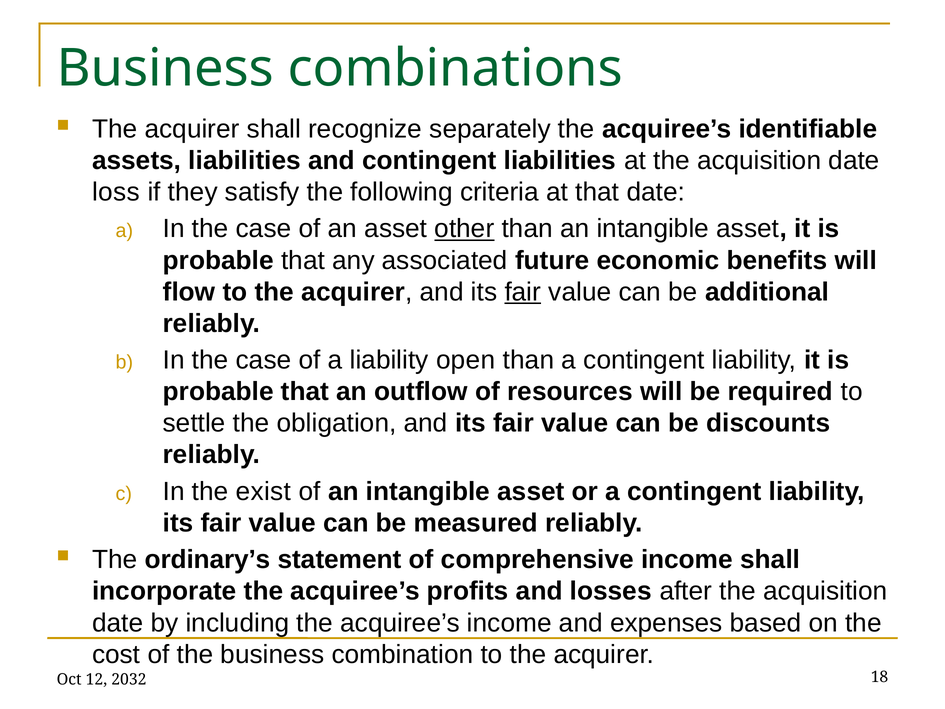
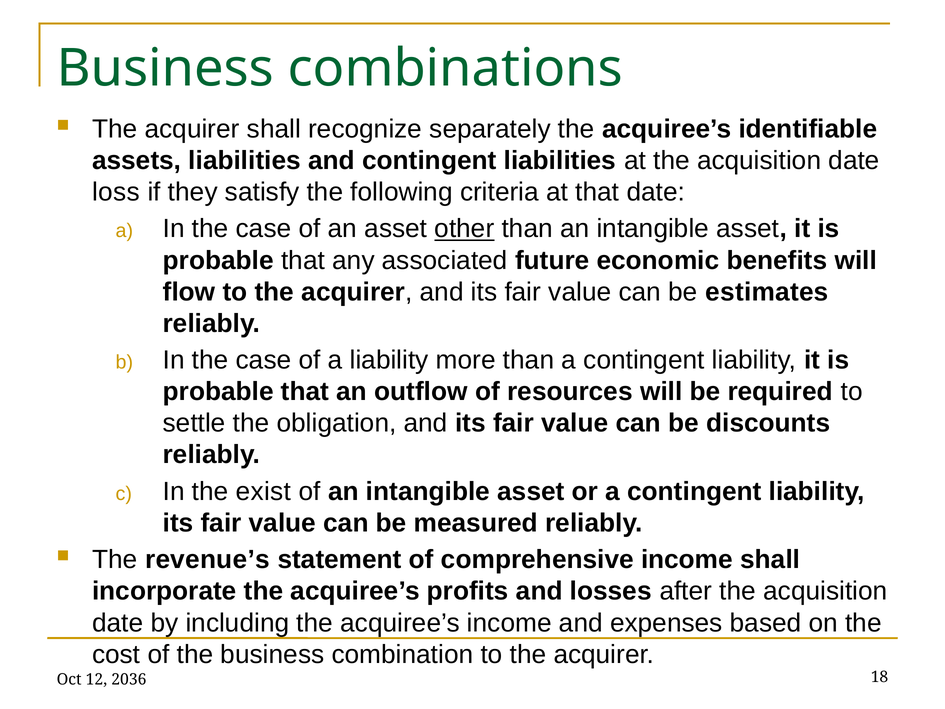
fair underline: present -> none (523, 292)
additional: additional -> estimates (767, 292)
open: open -> more (466, 360)
ordinary’s: ordinary’s -> revenue’s (207, 560)
2032: 2032 -> 2036 (129, 679)
